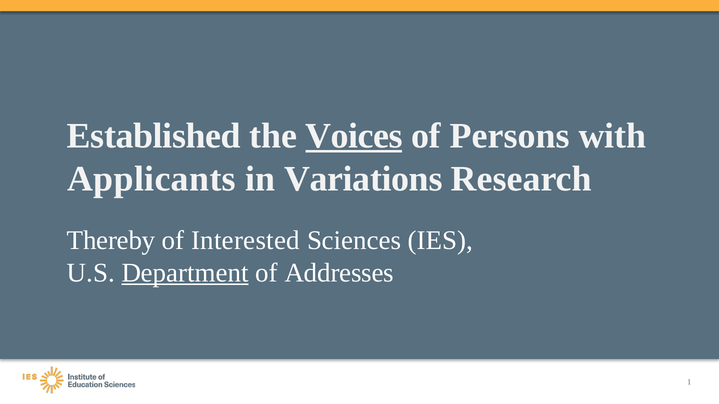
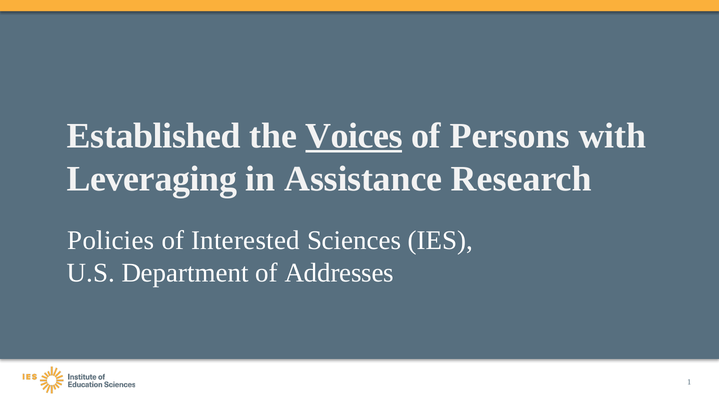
Applicants: Applicants -> Leveraging (152, 179)
Variations: Variations -> Assistance (363, 179)
Thereby: Thereby -> Policies (111, 241)
Department underline: present -> none (185, 273)
